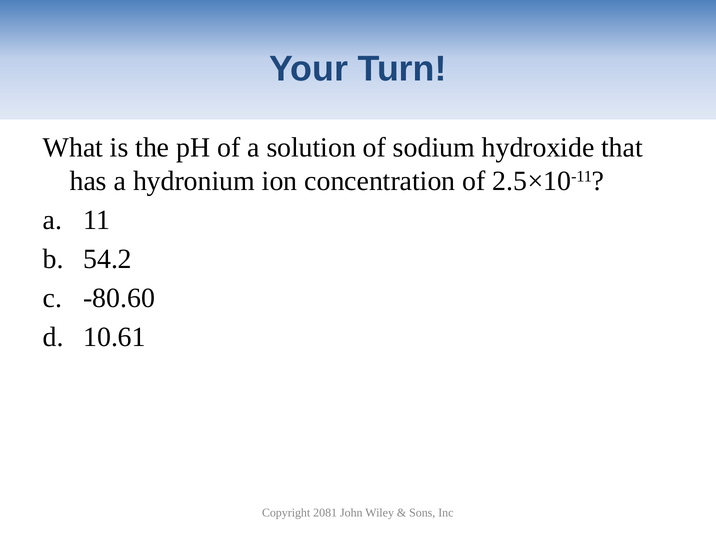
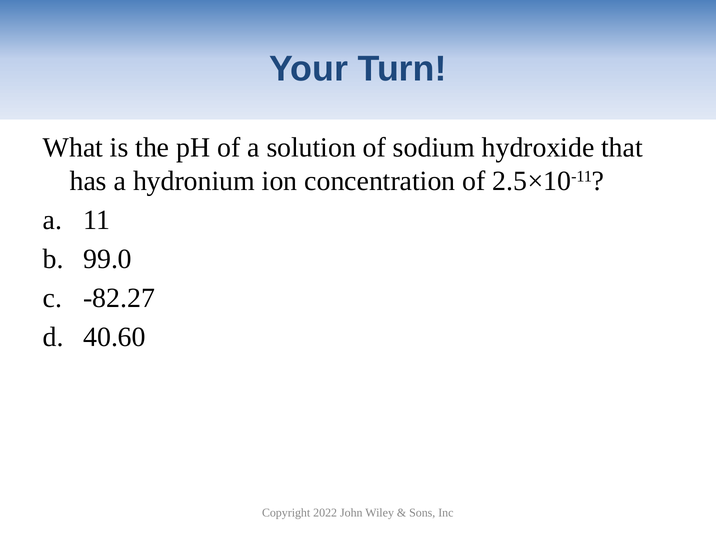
54.2: 54.2 -> 99.0 (108, 259)
-80.60: -80.60 -> -82.27 (119, 298)
10.61: 10.61 -> 40.60 (114, 337)
2081: 2081 -> 2022 (325, 513)
